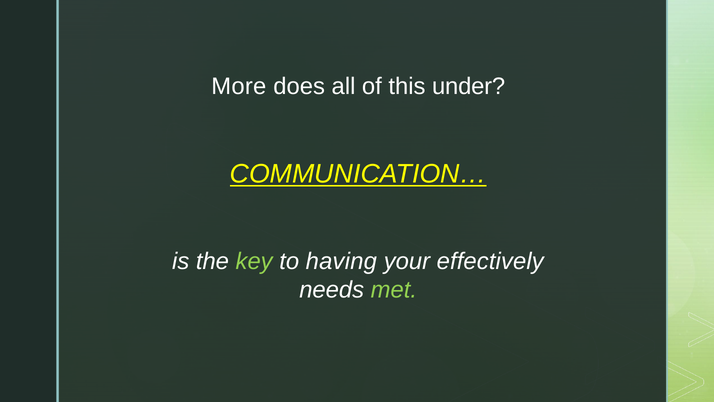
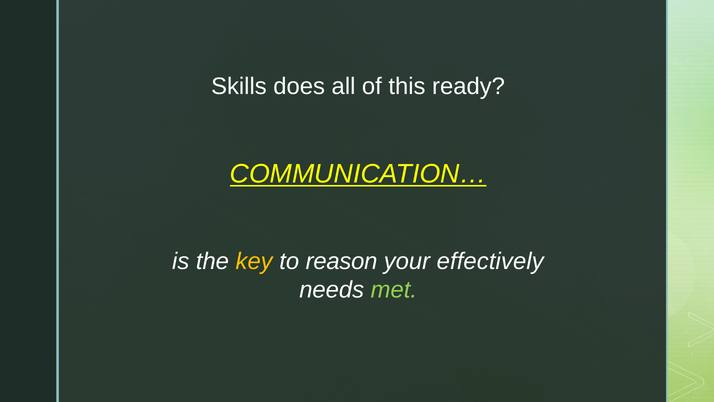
More: More -> Skills (239, 86)
under: under -> ready (468, 86)
key colour: light green -> yellow (254, 261)
having: having -> reason (342, 261)
